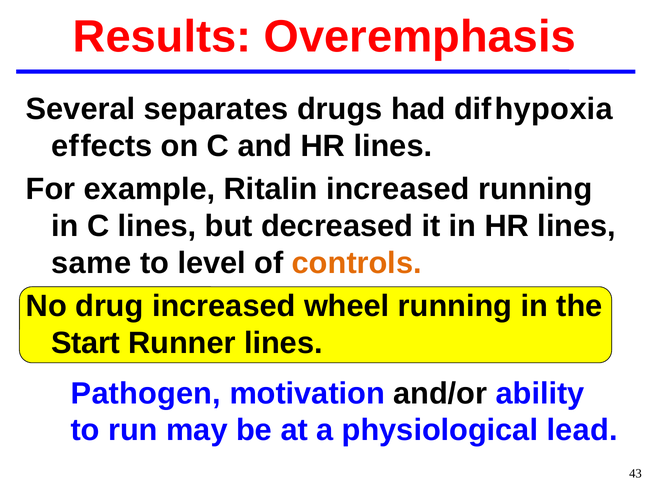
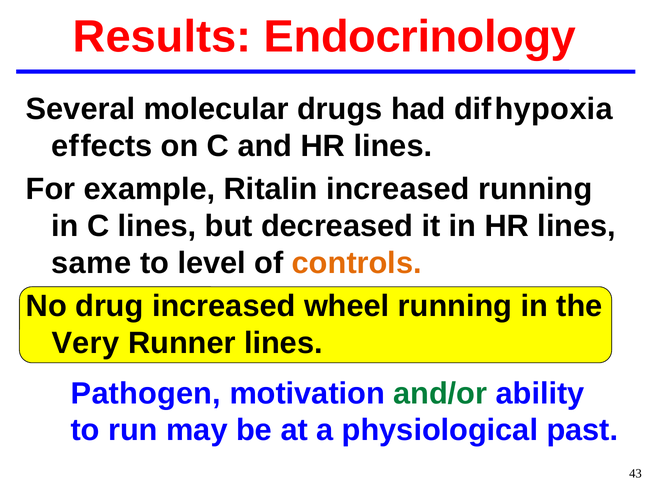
Overemphasis: Overemphasis -> Endocrinology (420, 37)
separates: separates -> molecular (216, 109)
Start: Start -> Very (85, 343)
and/or colour: black -> green (440, 393)
lead: lead -> past (582, 430)
